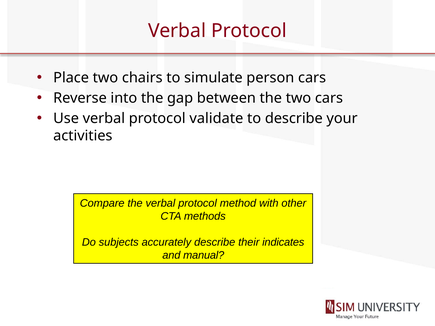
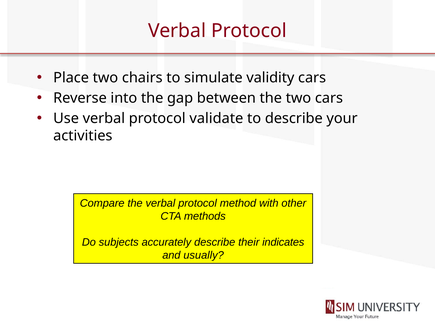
person: person -> validity (270, 78)
manual: manual -> usually (204, 256)
